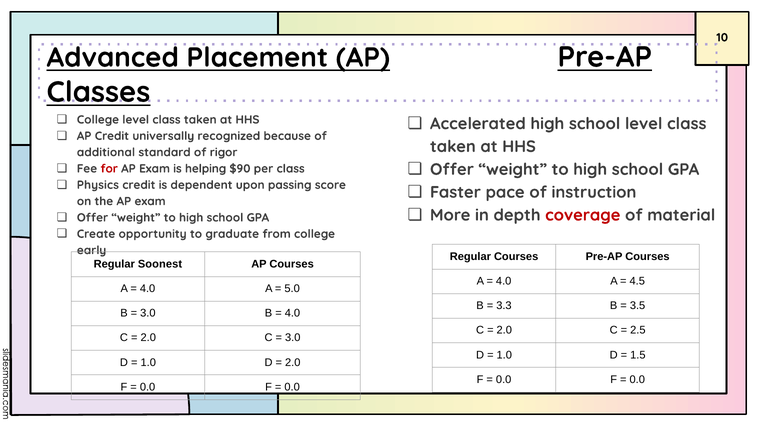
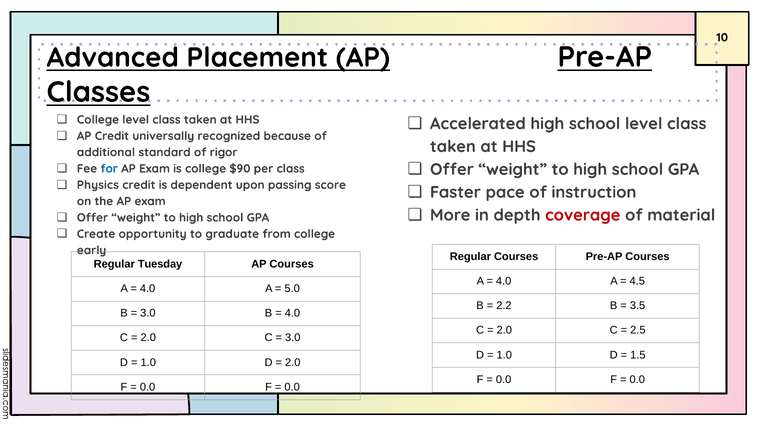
for colour: red -> blue (109, 169)
is helping: helping -> college (206, 169)
Soonest: Soonest -> Tuesday (160, 264)
3.3: 3.3 -> 2.2 (504, 306)
